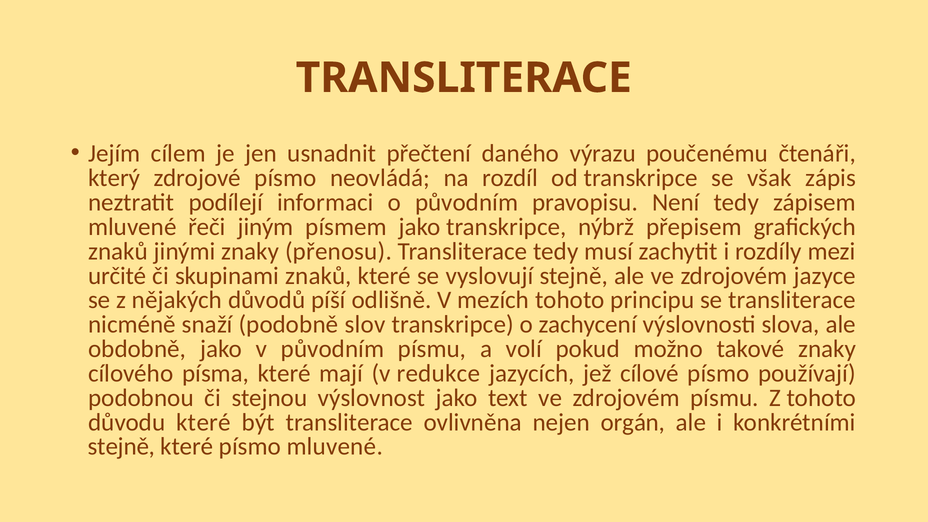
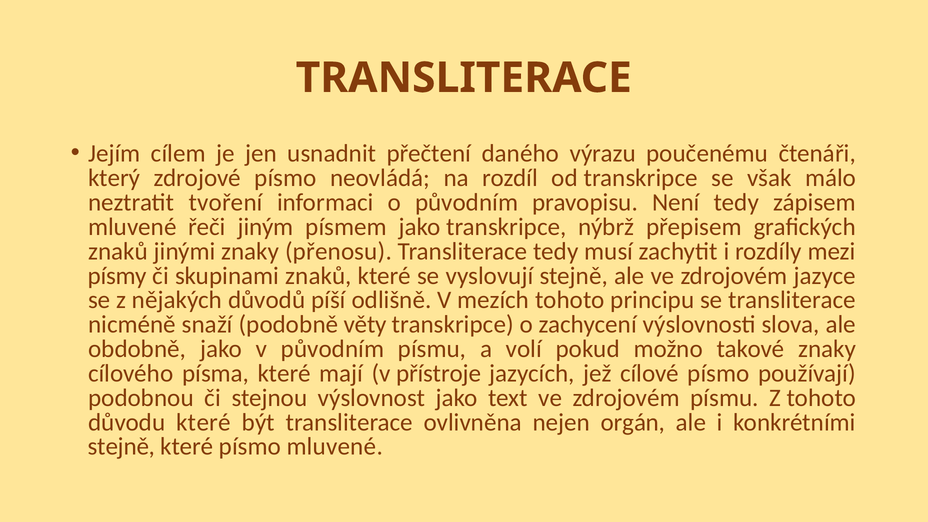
zápis: zápis -> málo (831, 178)
podílejí: podílejí -> tvoření (226, 203)
určité: určité -> písmy (117, 276)
slov: slov -> věty (365, 325)
redukce: redukce -> přístroje (439, 373)
